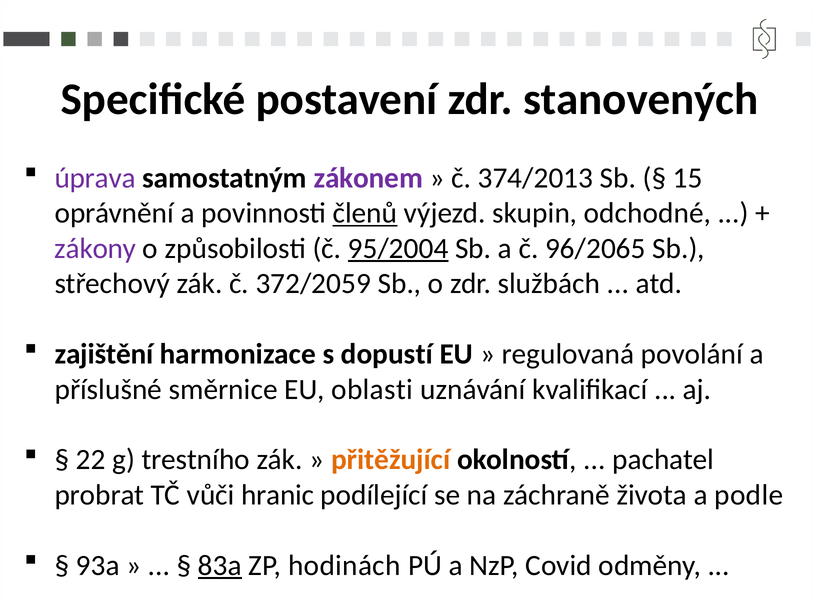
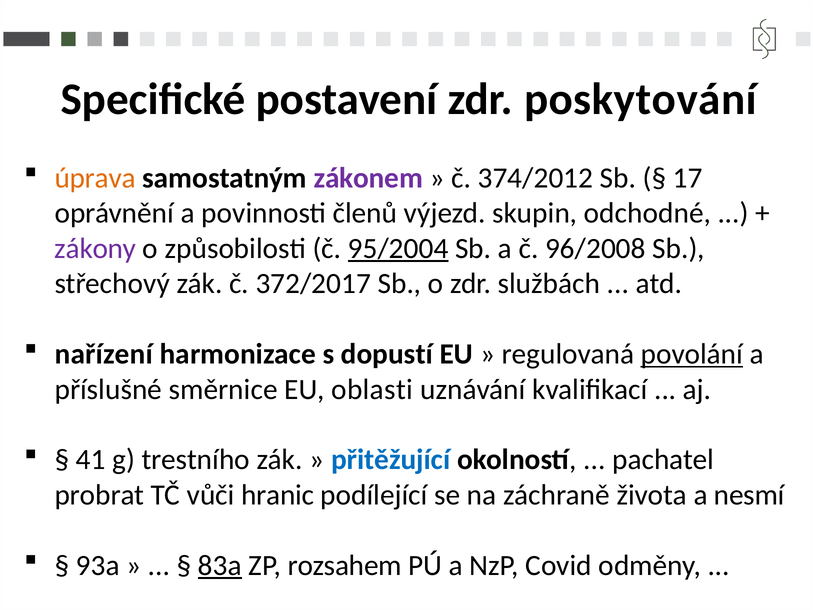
stanovených: stanovených -> poskytování (640, 99)
úprava colour: purple -> orange (95, 178)
374/2013: 374/2013 -> 374/2012 (535, 178)
15: 15 -> 17 (688, 178)
členů underline: present -> none (365, 213)
96/2065: 96/2065 -> 96/2008 (595, 248)
372/2059: 372/2059 -> 372/2017 (313, 284)
zajištění: zajištění -> nařízení (104, 354)
povolání underline: none -> present (692, 354)
22: 22 -> 41 (91, 460)
přitěžující colour: orange -> blue (391, 460)
podle: podle -> nesmí (749, 495)
hodinách: hodinách -> rozsahem (345, 565)
